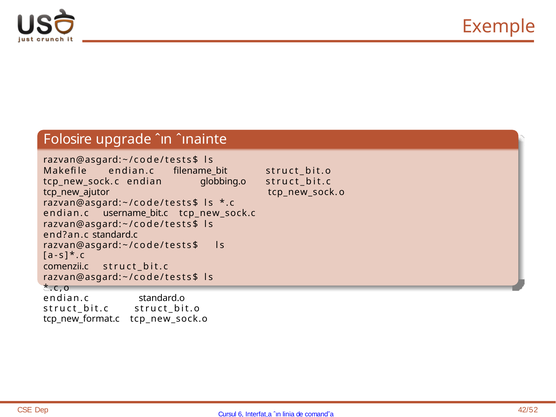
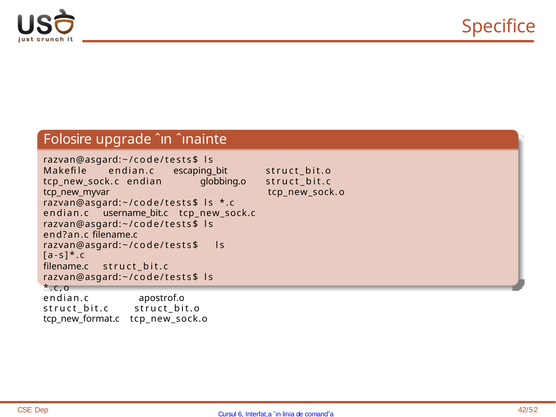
Exemple: Exemple -> Specifice (499, 26)
filename_bit: filename_bit -> escaping_bit (200, 171)
tcp_new_ajutor: tcp_new_ajutor -> tcp_new_myvar (77, 192)
end?an.c standard.c: standard.c -> filename.c (115, 235)
comenzii.c: comenzii.c -> filename.c (66, 267)
standard.o: standard.o -> apostrof.o (162, 298)
